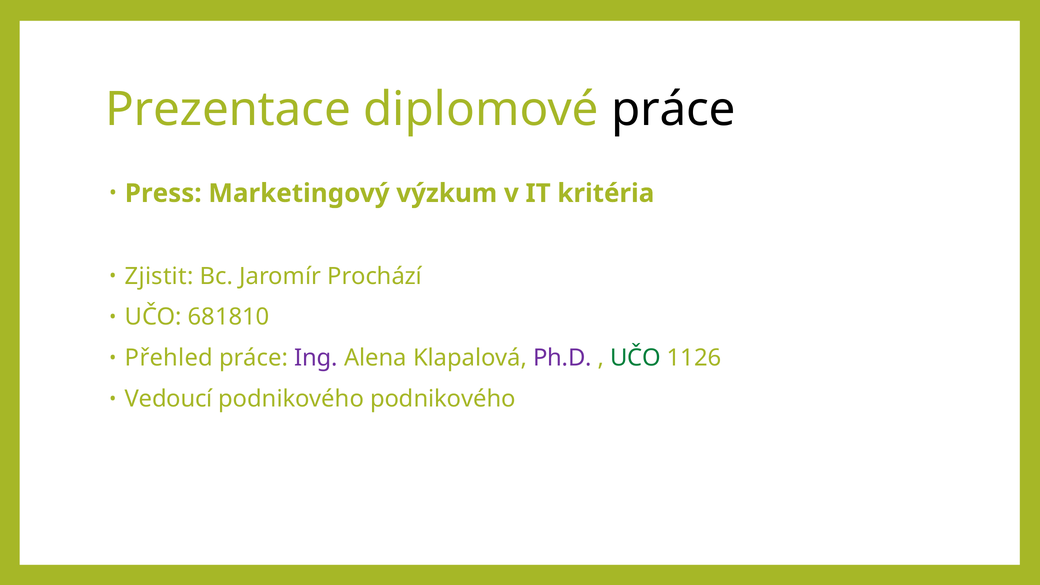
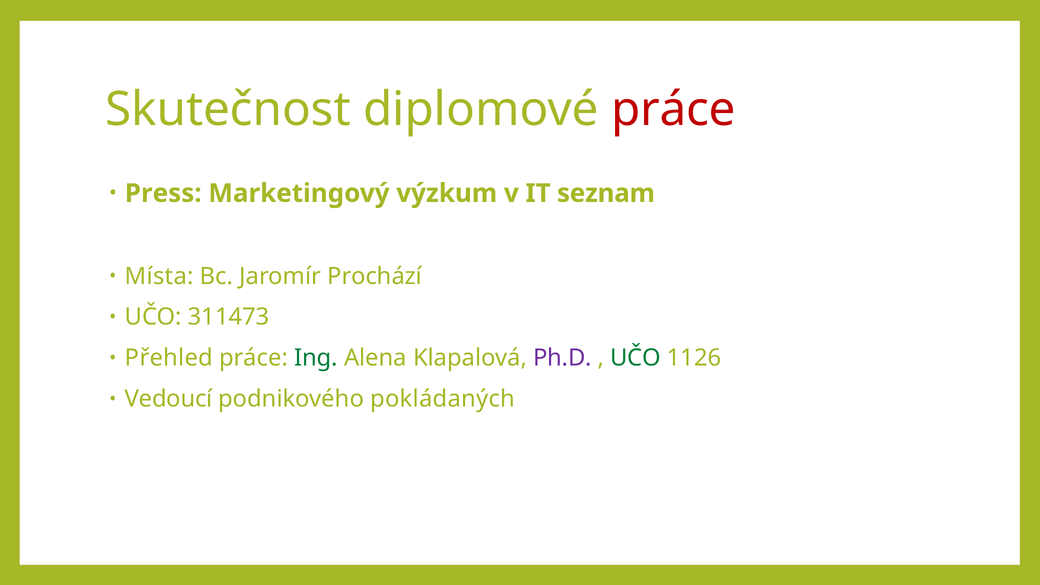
Prezentace: Prezentace -> Skutečnost (228, 110)
práce colour: black -> red (673, 110)
kritéria: kritéria -> seznam (606, 193)
Zjistit: Zjistit -> Místa (159, 276)
681810: 681810 -> 311473 (229, 317)
Ing colour: purple -> green (316, 358)
podnikového podnikového: podnikového -> pokládaných (443, 399)
